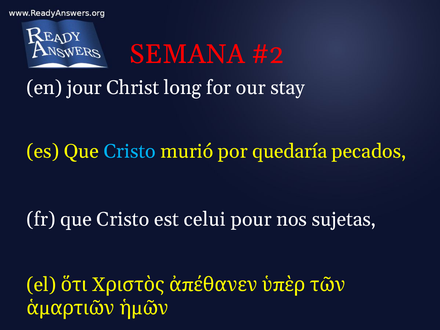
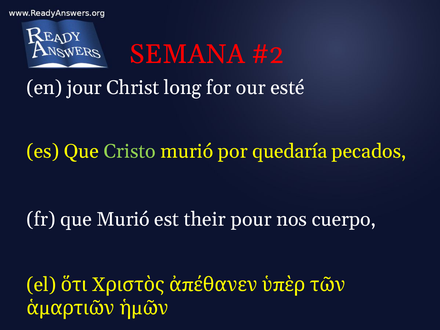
stay: stay -> esté (288, 88)
Cristo colour: light blue -> light green (130, 151)
fr que Cristo: Cristo -> Murió (123, 219)
celui: celui -> their (205, 219)
sujetas: sujetas -> cuerpo (344, 219)
